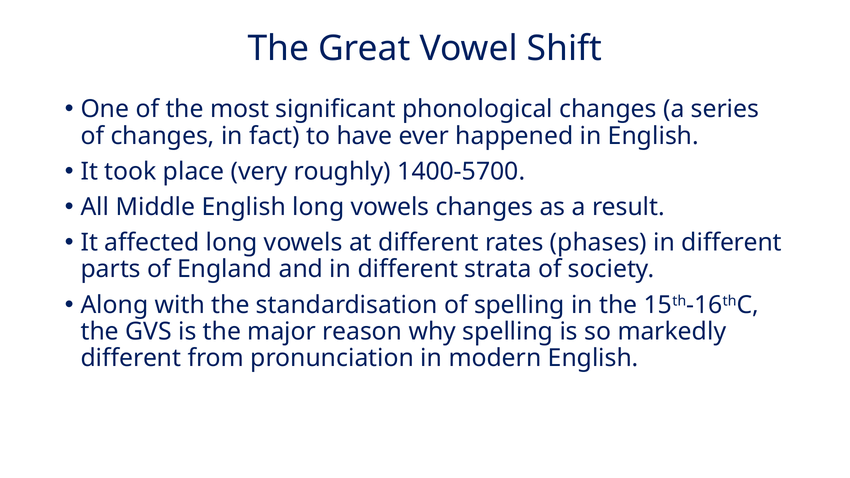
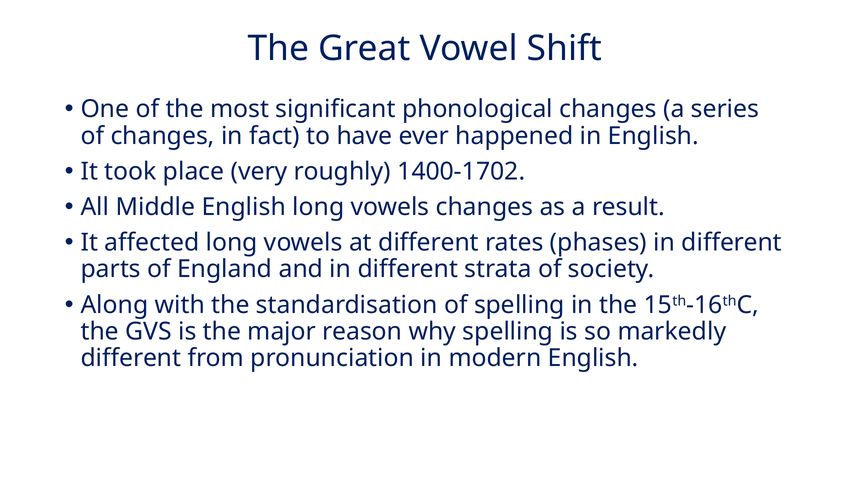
1400-5700: 1400-5700 -> 1400-1702 (461, 171)
